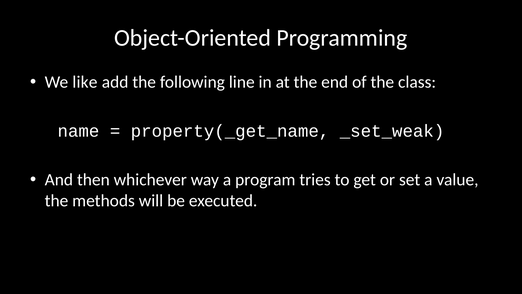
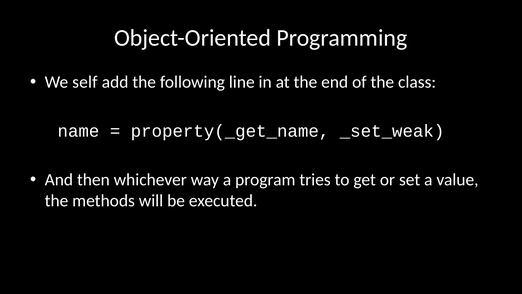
like: like -> self (85, 82)
